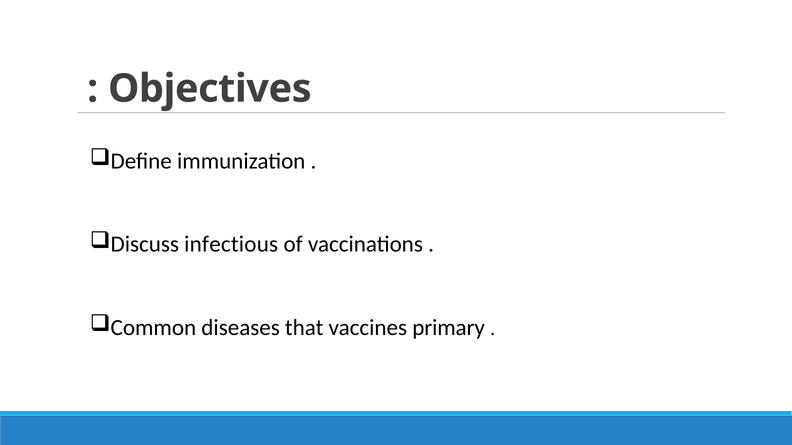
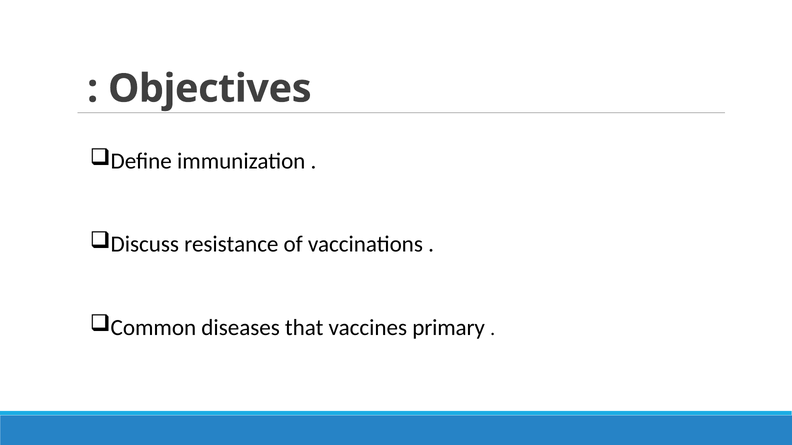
infectious: infectious -> resistance (231, 245)
